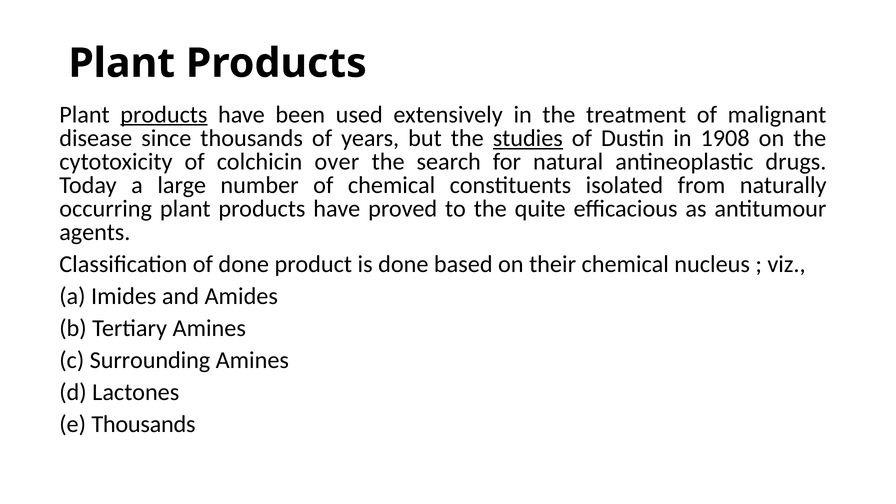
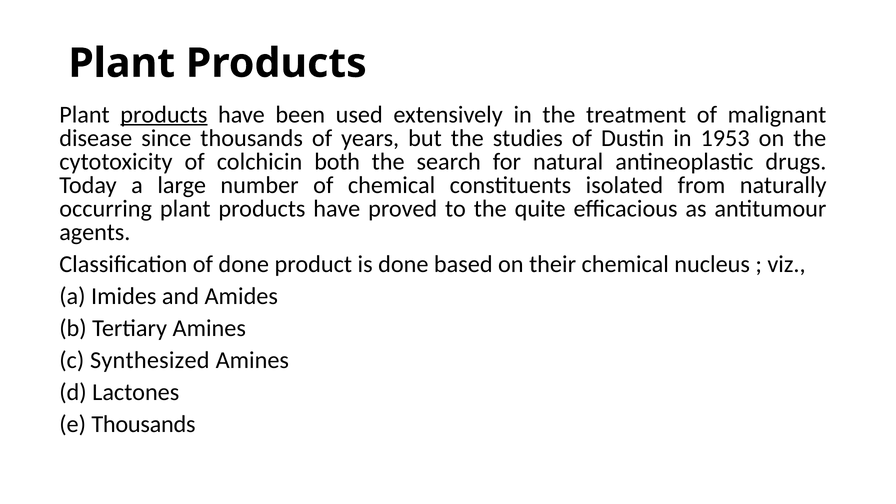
studies underline: present -> none (528, 138)
1908: 1908 -> 1953 (725, 138)
over: over -> both (337, 162)
Surrounding: Surrounding -> Synthesized (150, 360)
